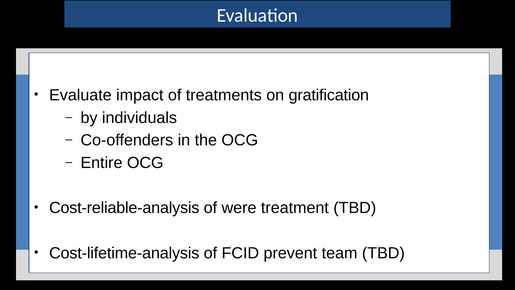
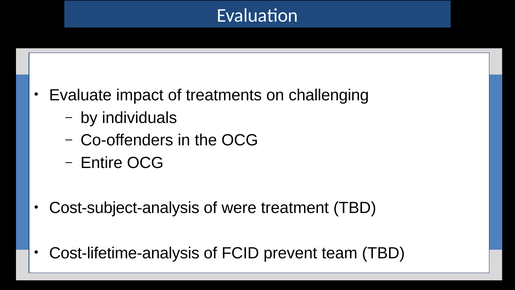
gratification: gratification -> challenging (329, 95)
Cost-reliable-analysis: Cost-reliable-analysis -> Cost-subject-analysis (124, 208)
